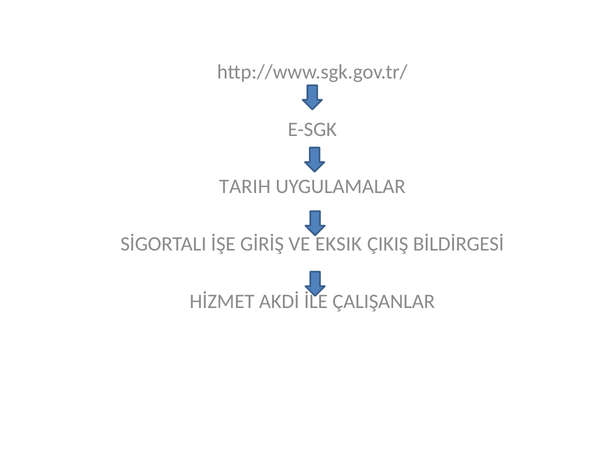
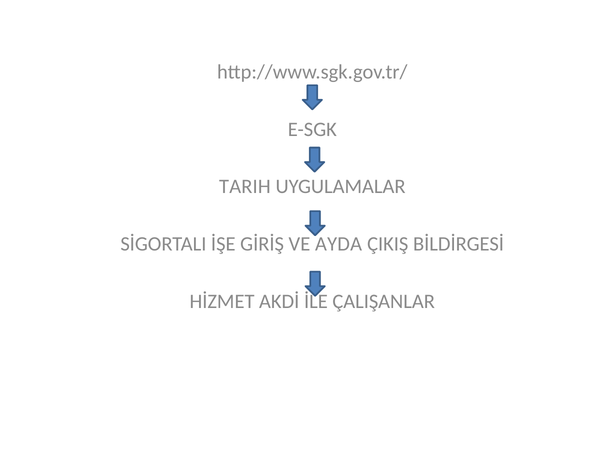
EKSIK: EKSIK -> AYDA (339, 244)
